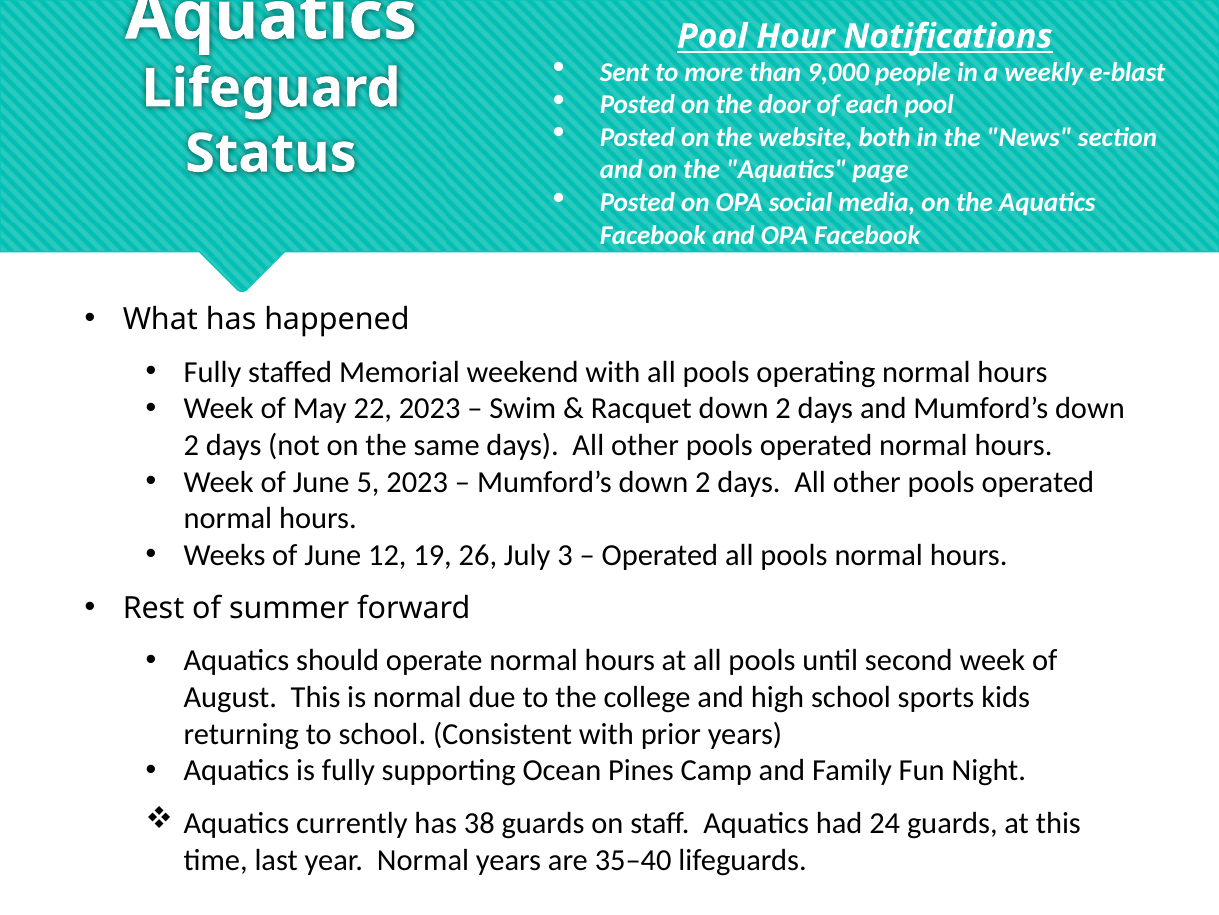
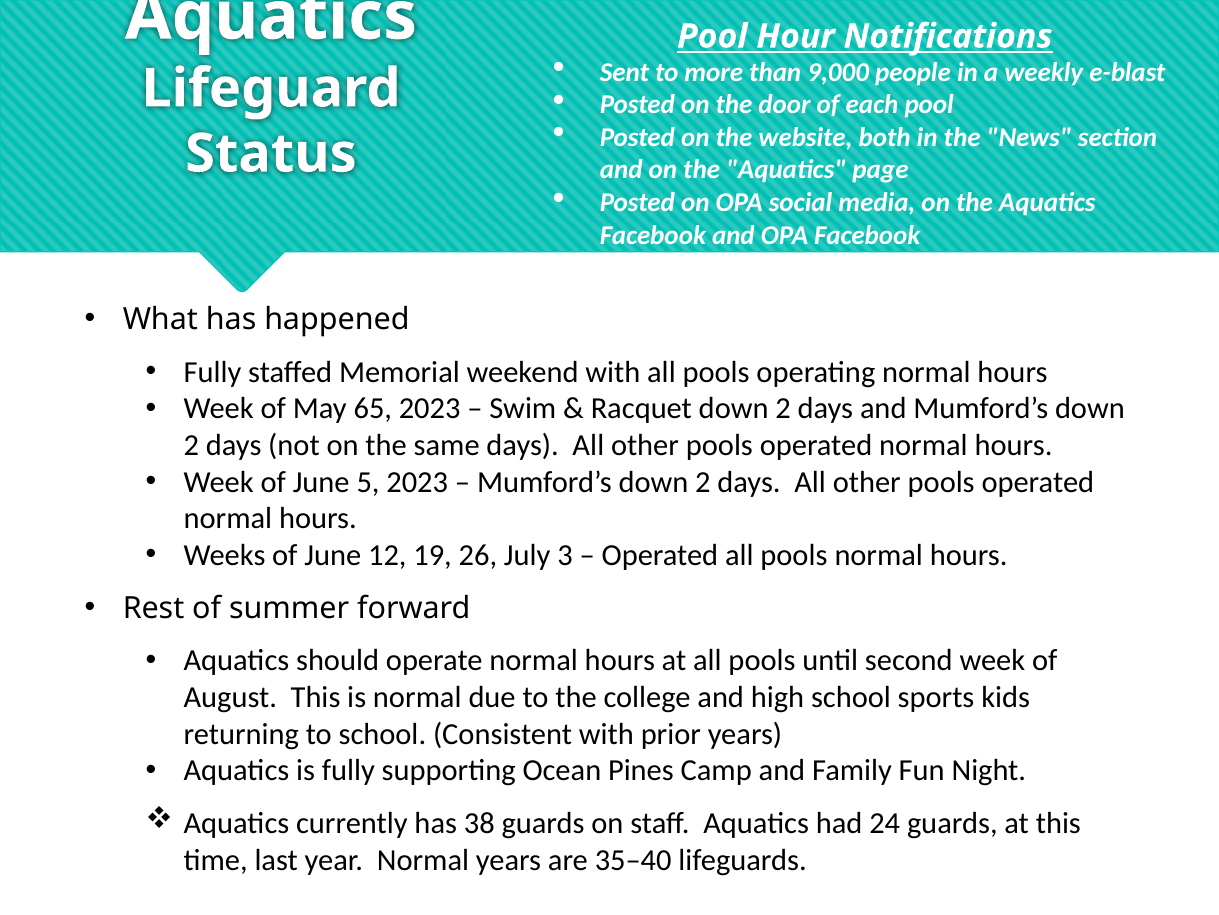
22: 22 -> 65 (373, 408)
